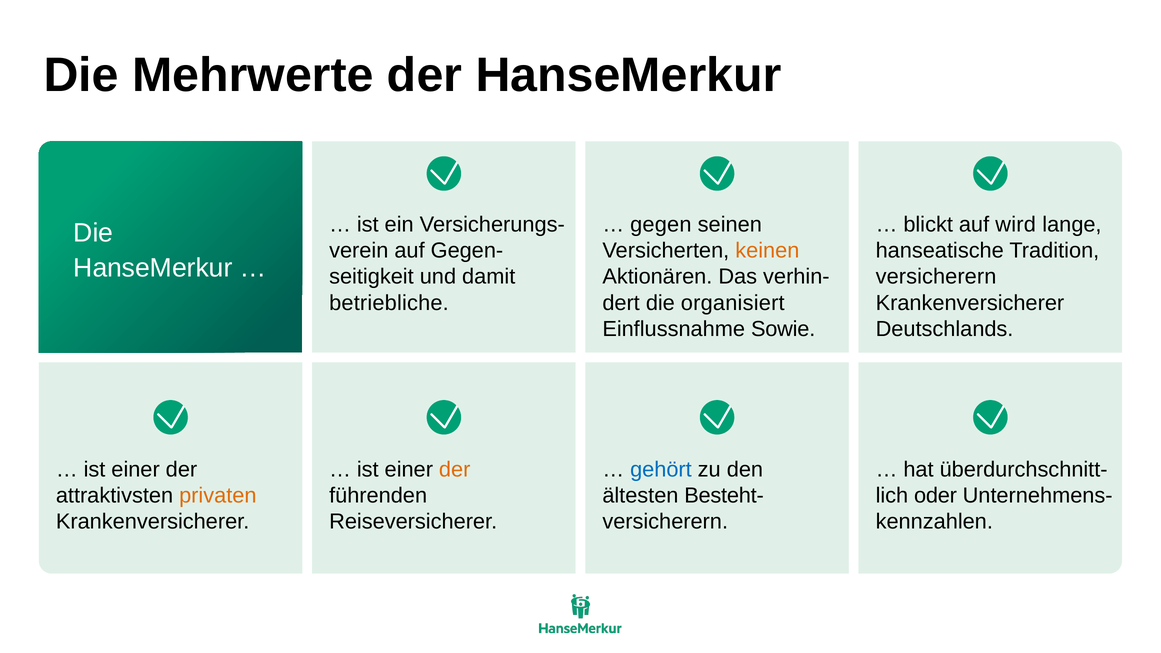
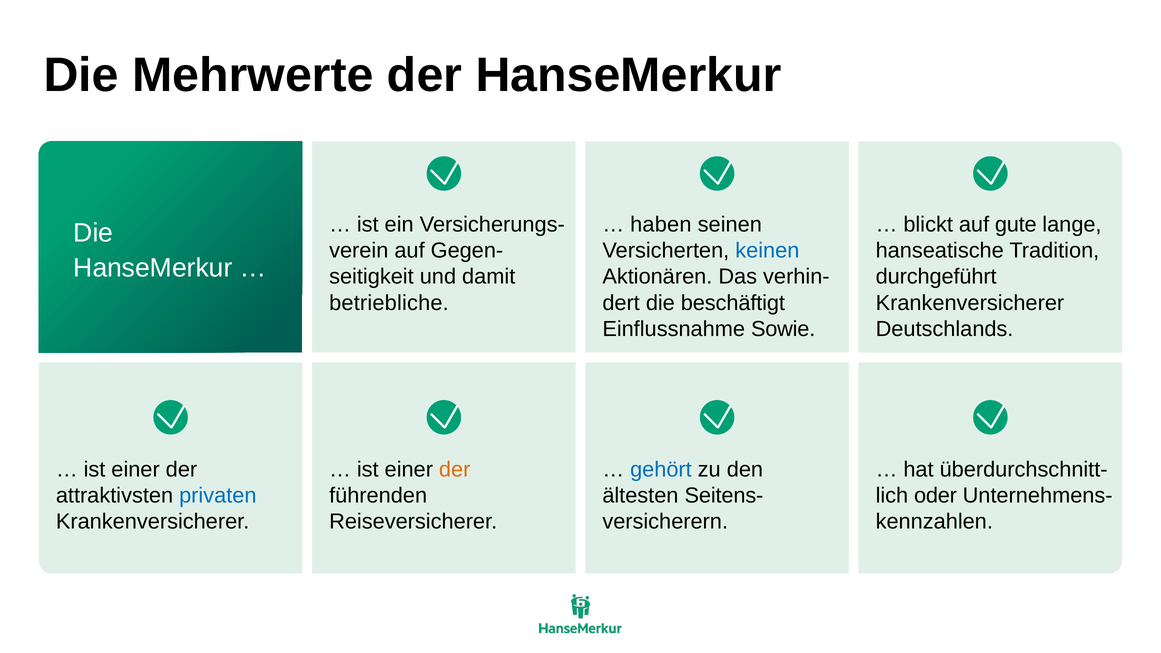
gegen: gegen -> haben (661, 224)
wird: wird -> gute (1016, 224)
keinen colour: orange -> blue (767, 251)
versicherern: versicherern -> durchgeführt (936, 277)
organisiert: organisiert -> beschäftigt (733, 303)
privaten colour: orange -> blue (218, 496)
Besteht-: Besteht- -> Seitens- (724, 496)
